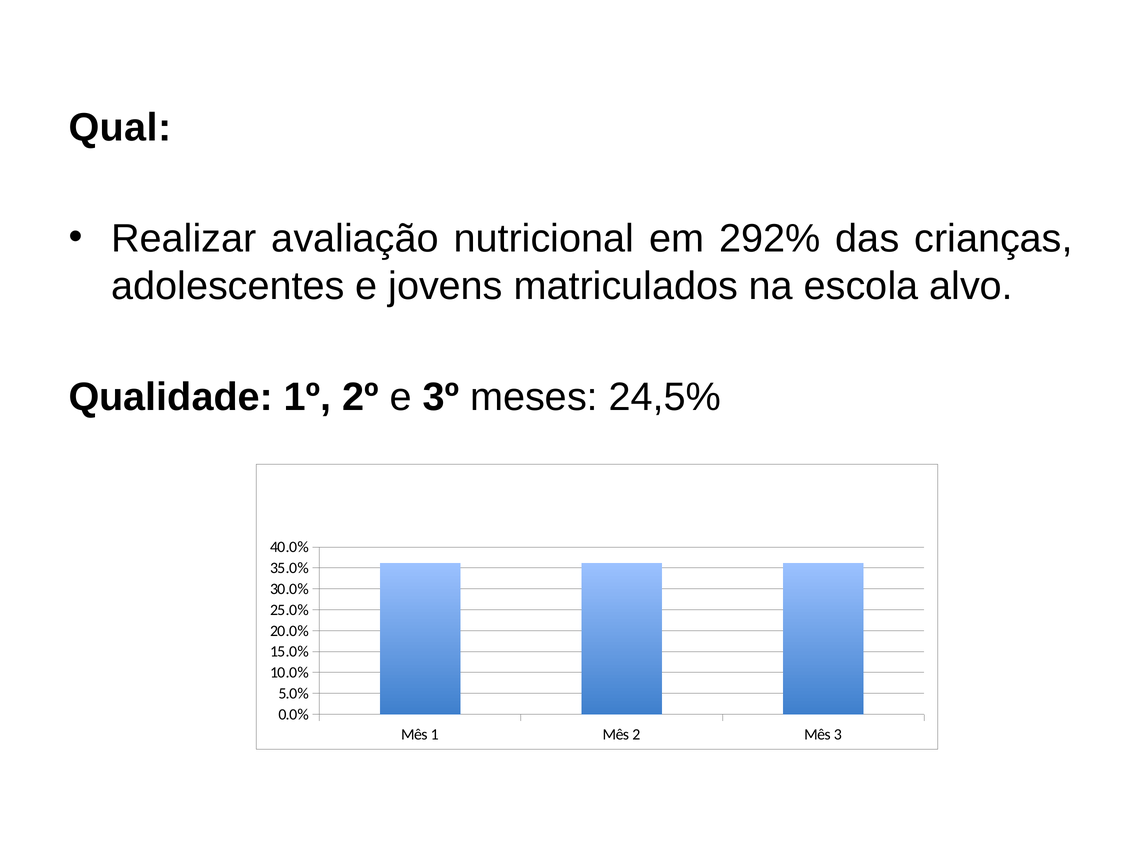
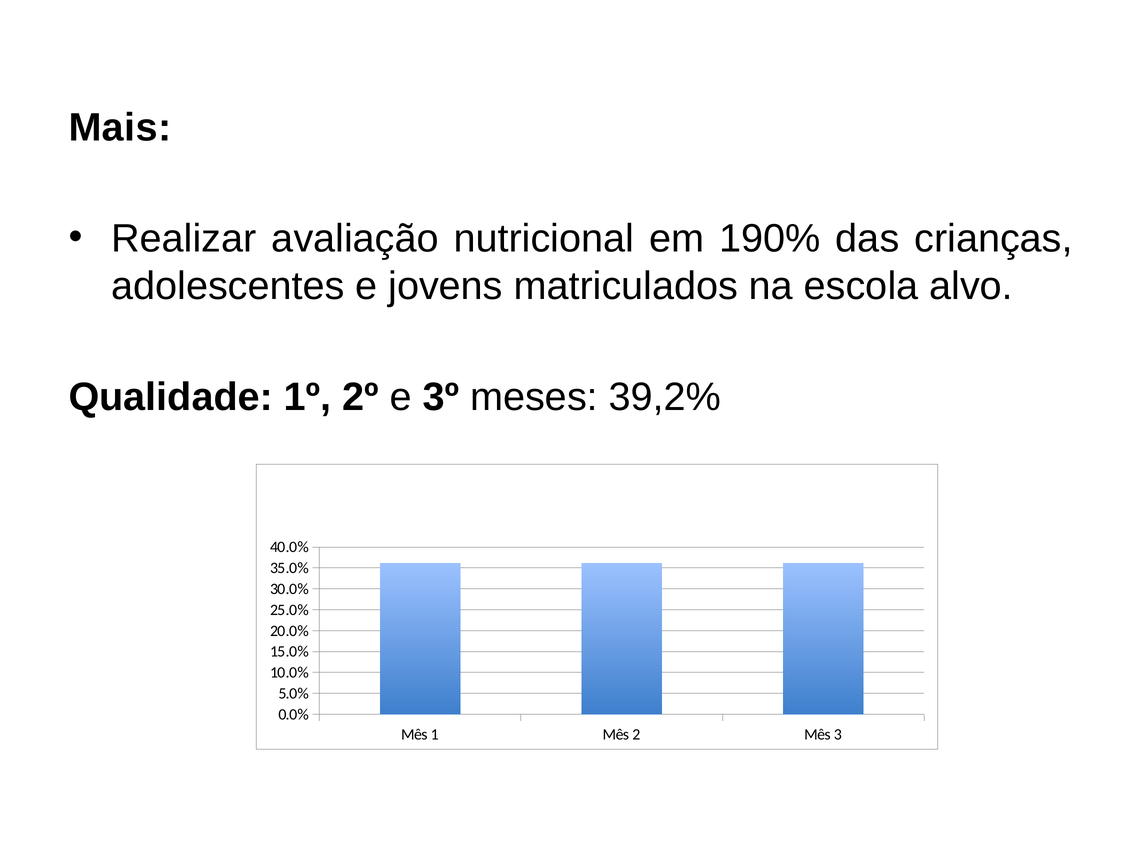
Qual: Qual -> Mais (120, 128)
292%: 292% -> 190% (770, 239)
24,5%: 24,5% -> 39,2% (665, 397)
